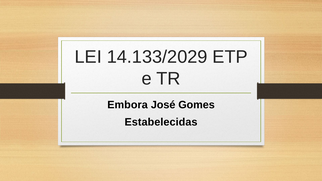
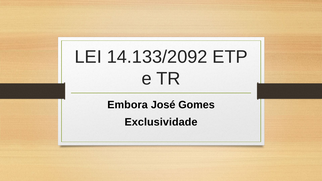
14.133/2029: 14.133/2029 -> 14.133/2092 (157, 57)
Estabelecidas: Estabelecidas -> Exclusividade (161, 122)
